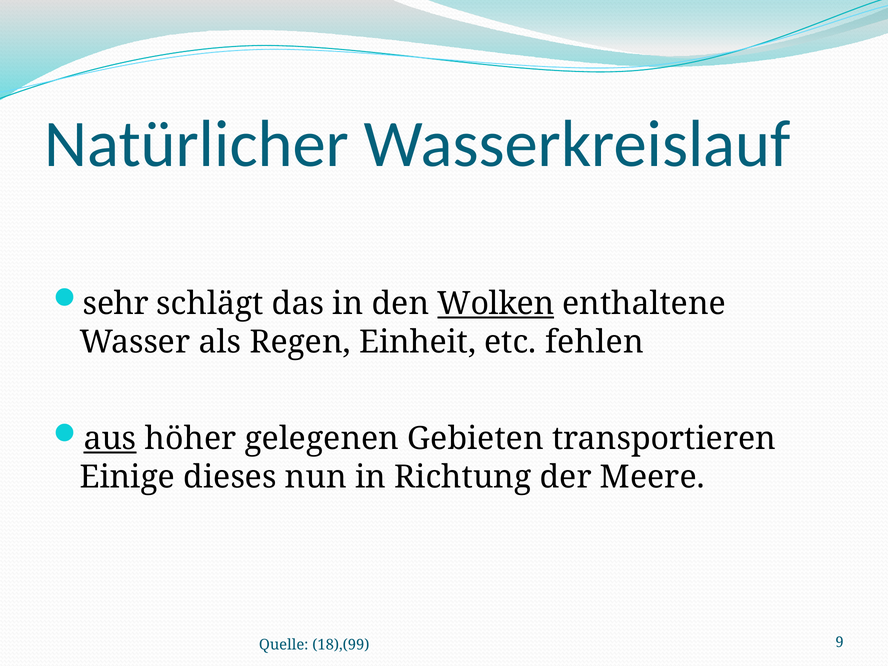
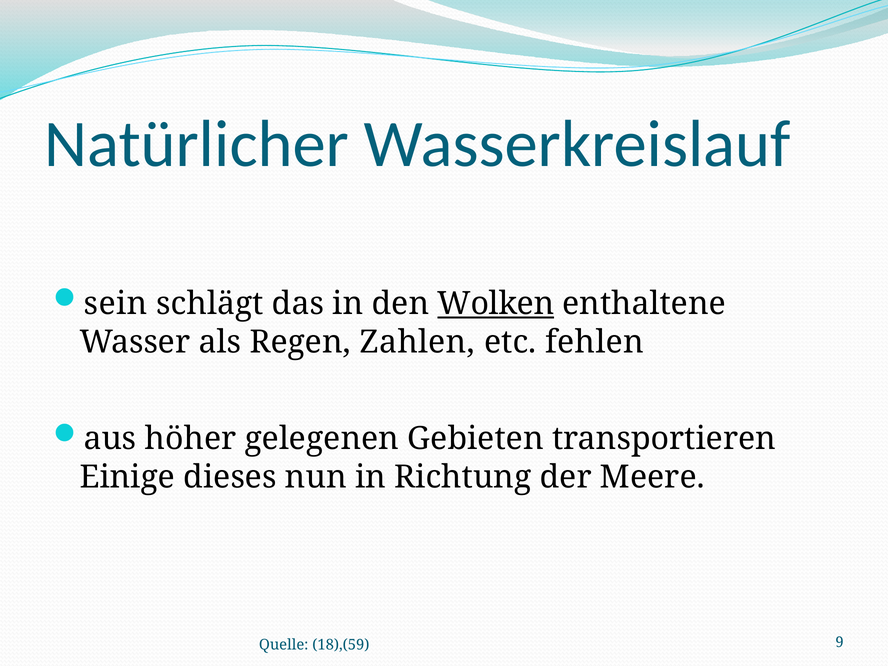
sehr: sehr -> sein (116, 304)
Einheit: Einheit -> Zahlen (417, 342)
aus underline: present -> none (110, 439)
18),(99: 18),(99 -> 18),(59 (341, 645)
